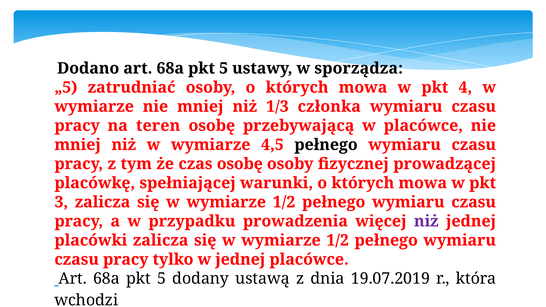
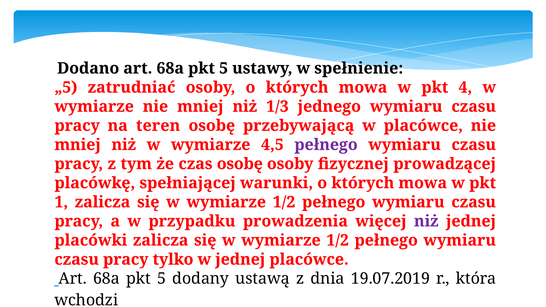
sporządza: sporządza -> spełnienie (359, 68)
członka: członka -> jednego (329, 107)
pełnego colour: black -> purple (326, 145)
3: 3 -> 1 (61, 202)
